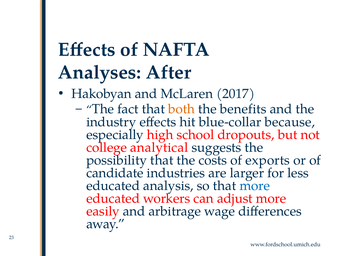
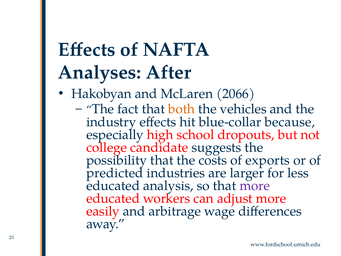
2017: 2017 -> 2066 (236, 94)
benefits: benefits -> vehicles (243, 109)
analytical: analytical -> candidate (159, 147)
candidate: candidate -> predicted (115, 173)
more colour: blue -> purple (255, 185)
